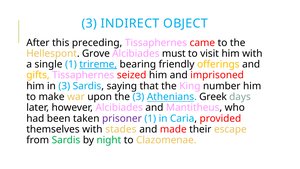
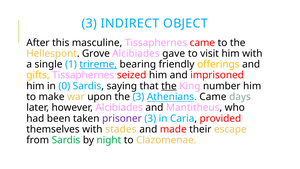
preceding: preceding -> masculine (97, 43)
must: must -> gave (174, 53)
in 3: 3 -> 0 (64, 86)
the underline: none -> present (169, 86)
Athenians Greek: Greek -> Came (213, 97)
prisoner 1: 1 -> 3 (150, 118)
